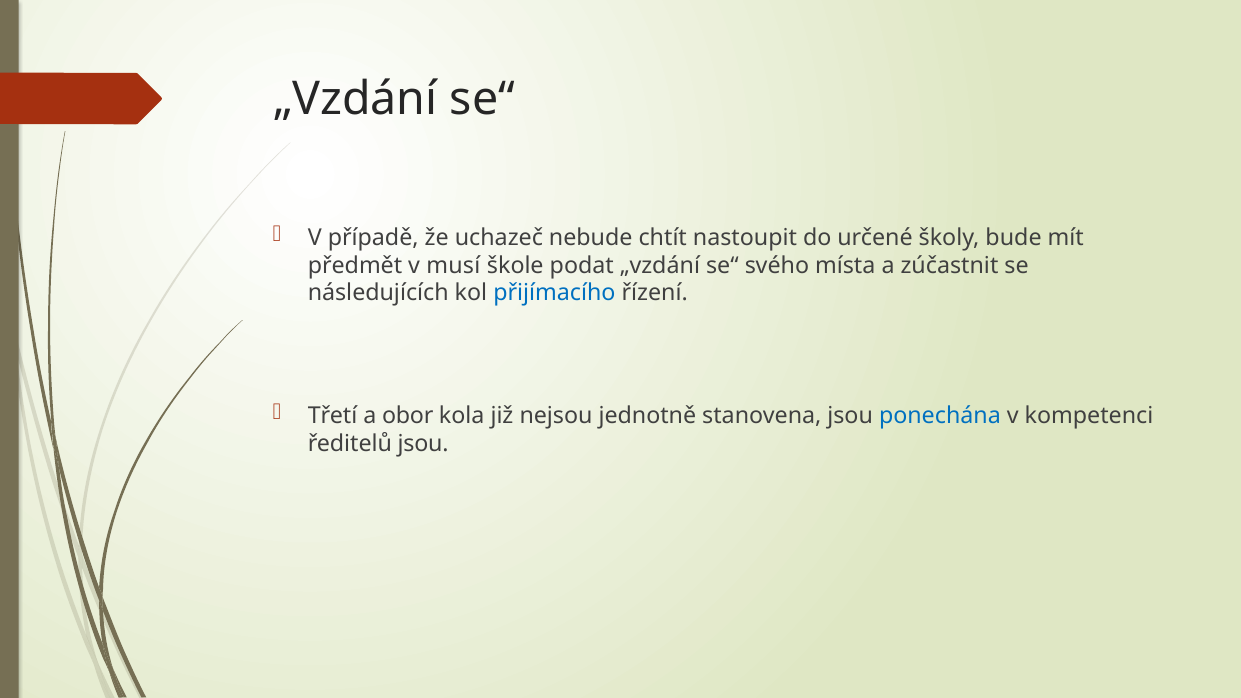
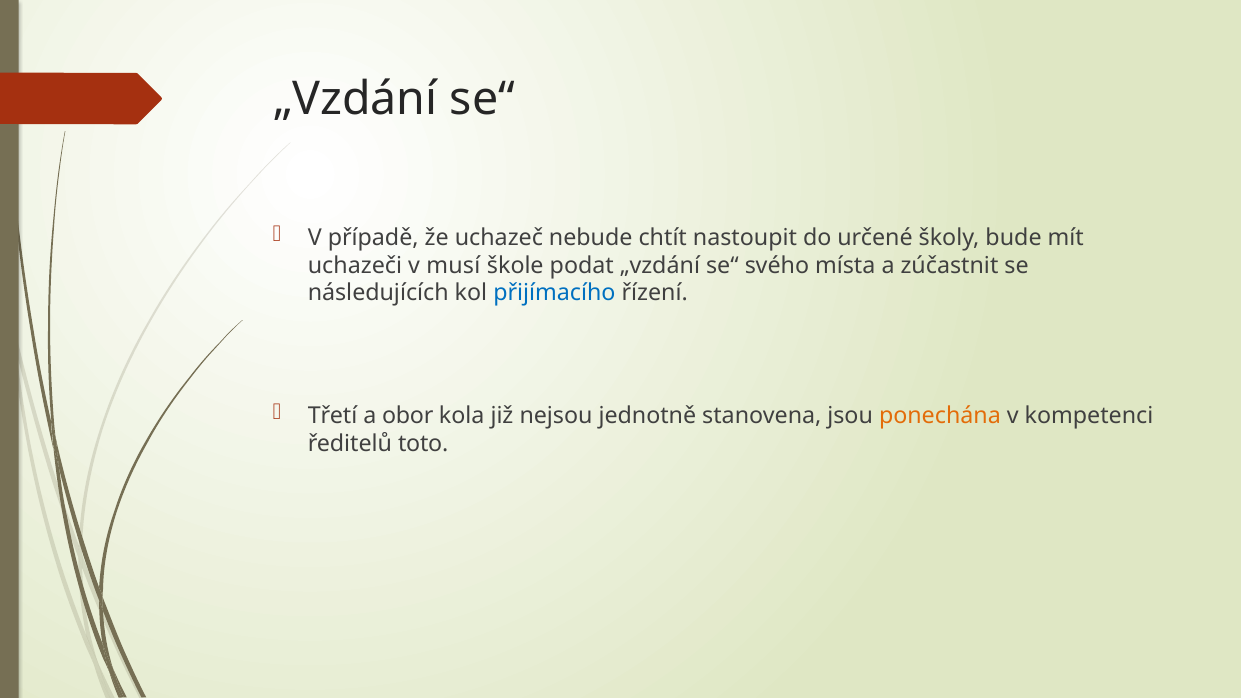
předmět: předmět -> uchazeči (355, 265)
ponechána colour: blue -> orange (940, 416)
ředitelů jsou: jsou -> toto (423, 444)
